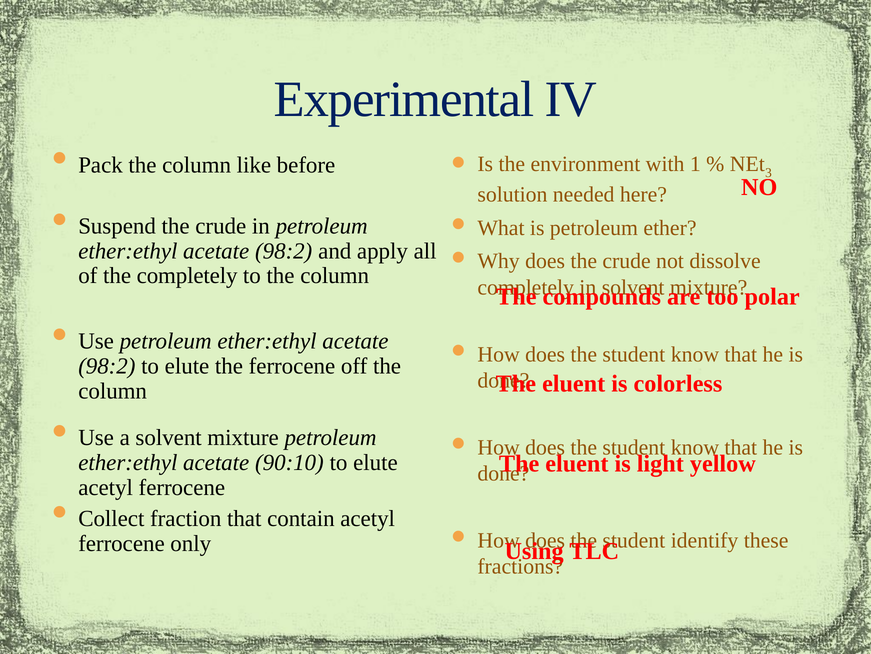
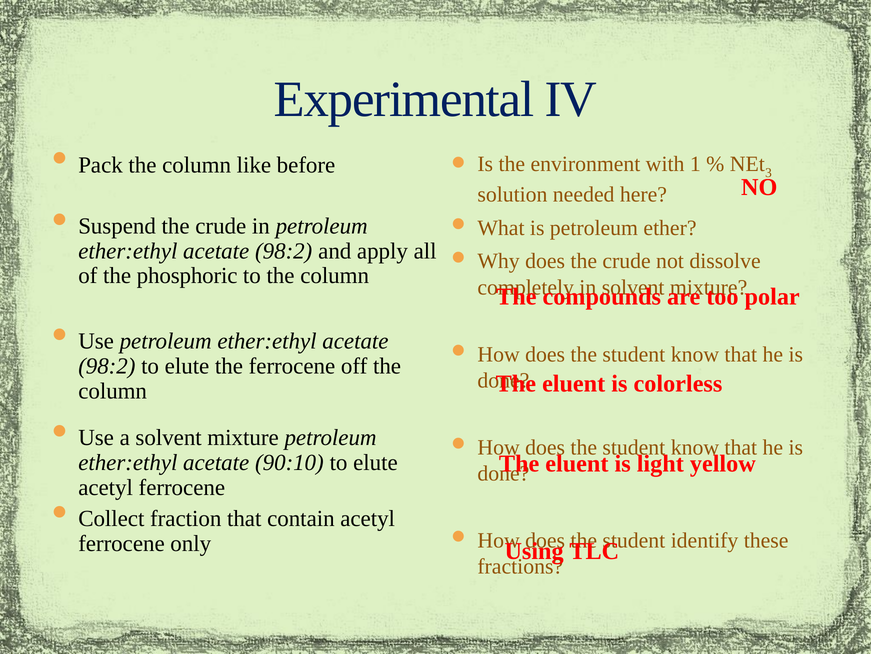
the completely: completely -> phosphoric (187, 276)
